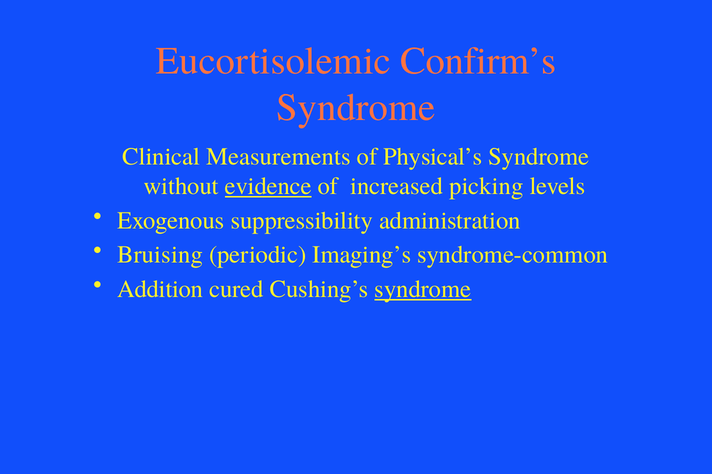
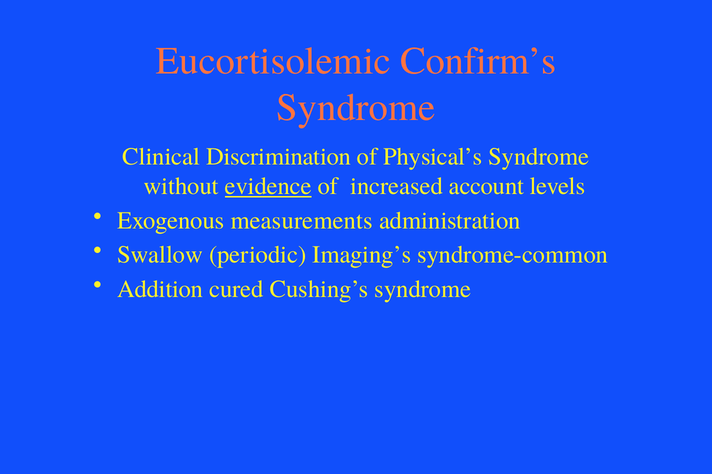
Measurements: Measurements -> Discrimination (279, 157)
picking: picking -> account (486, 186)
suppressibility: suppressibility -> measurements (302, 221)
Bruising: Bruising -> Swallow (160, 255)
syndrome underline: present -> none (423, 290)
